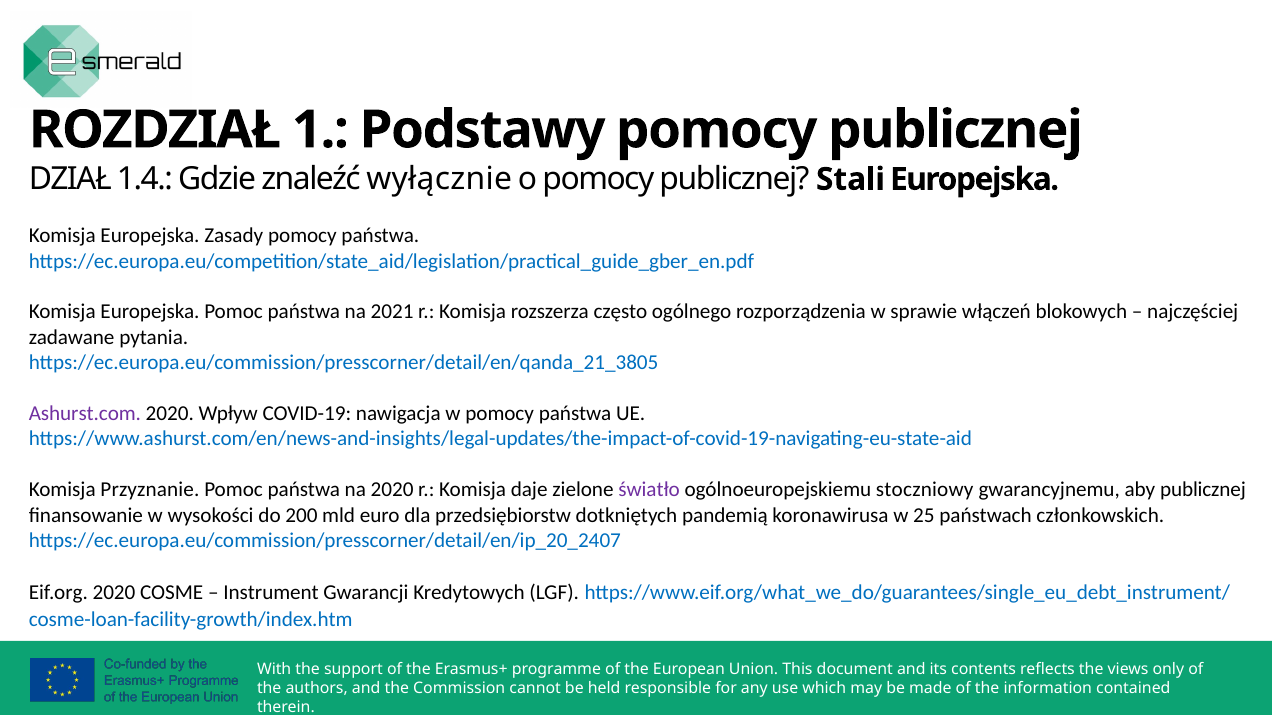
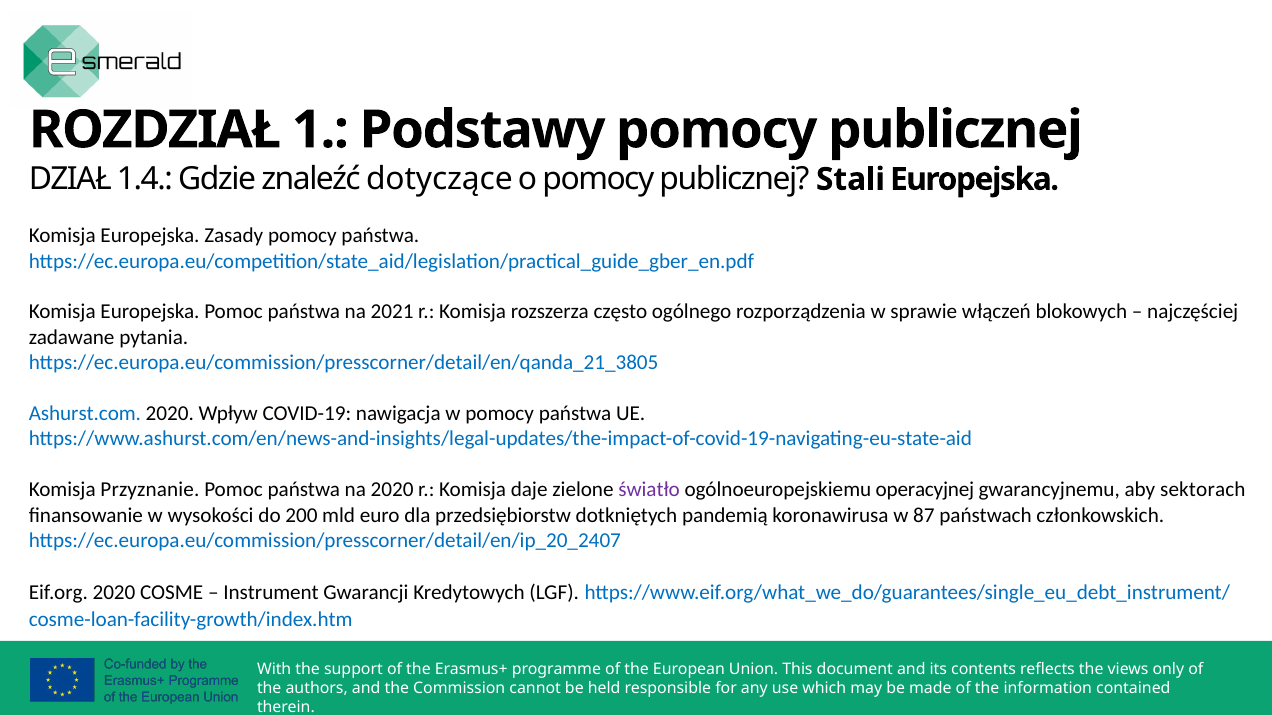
wyłącznie: wyłącznie -> dotyczące (439, 179)
Ashurst.com colour: purple -> blue (85, 414)
stoczniowy: stoczniowy -> operacyjnej (925, 490)
aby publicznej: publicznej -> sektorach (1203, 490)
25: 25 -> 87 (924, 516)
